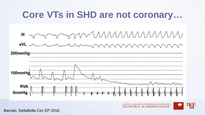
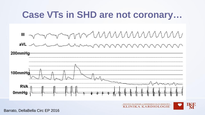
Core: Core -> Case (33, 15)
